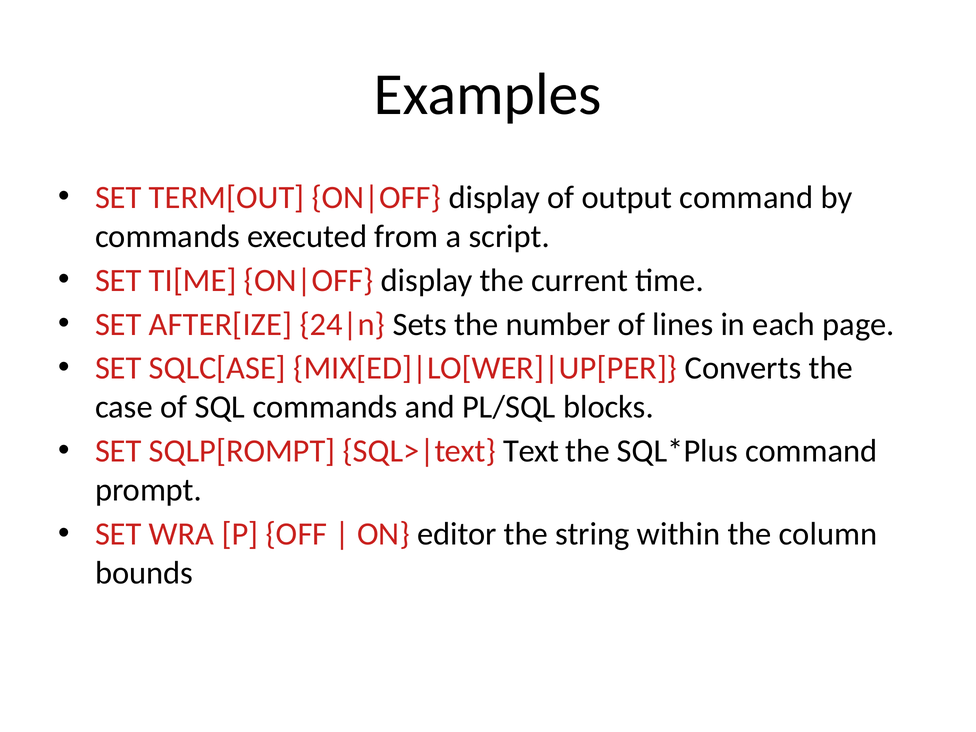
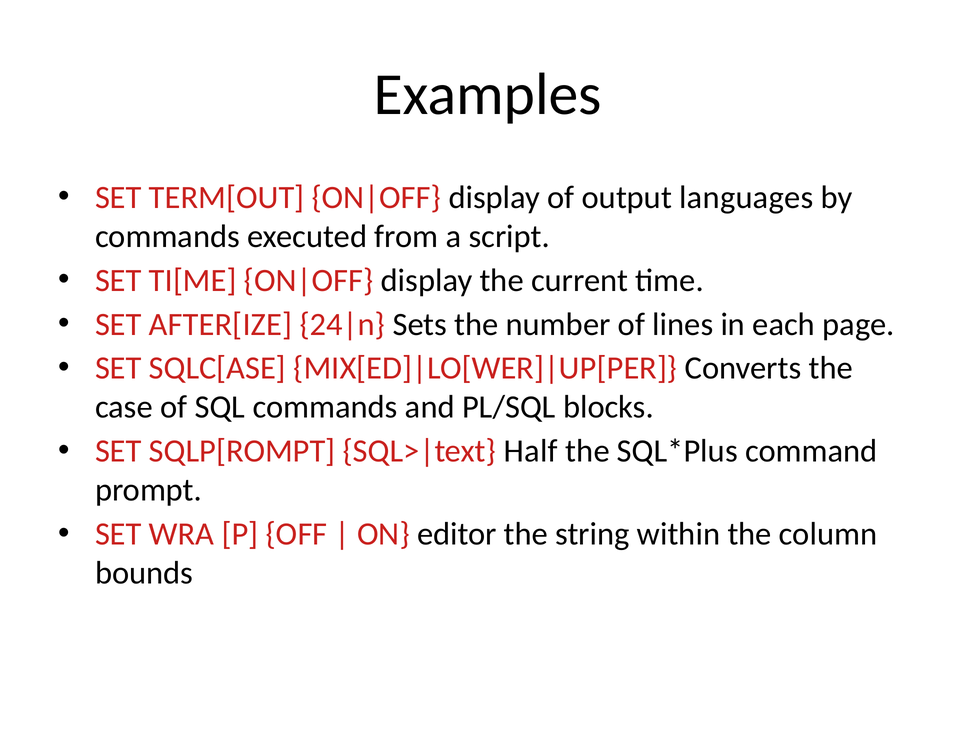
output command: command -> languages (746, 197)
Text: Text -> Half (531, 451)
